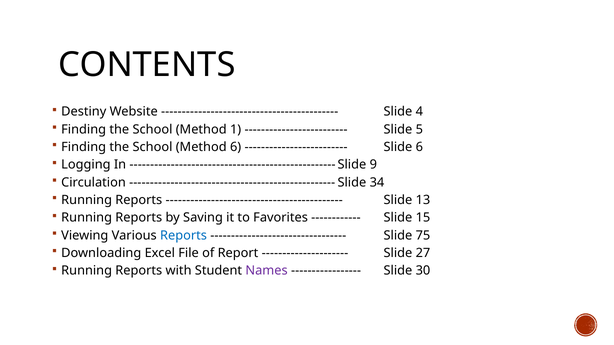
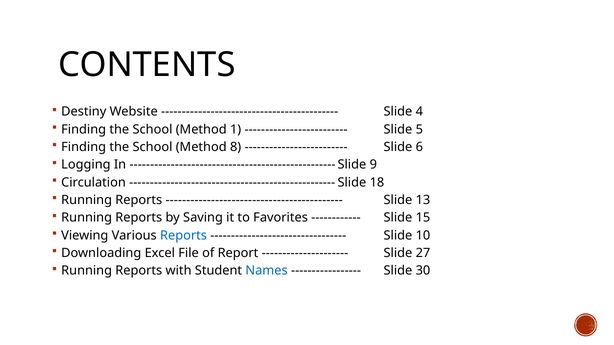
Method 6: 6 -> 8 (236, 147)
34: 34 -> 18 (377, 183)
75: 75 -> 10 (423, 236)
Names colour: purple -> blue (267, 271)
